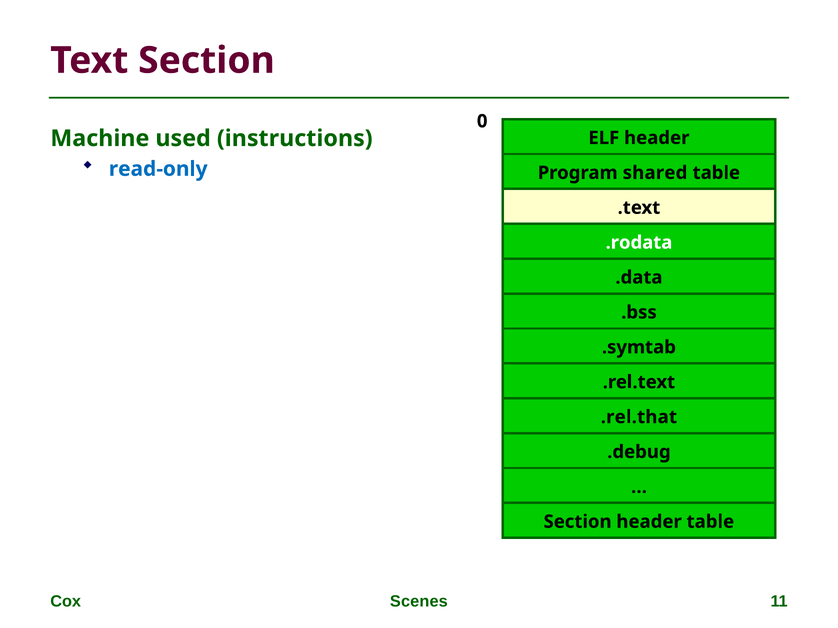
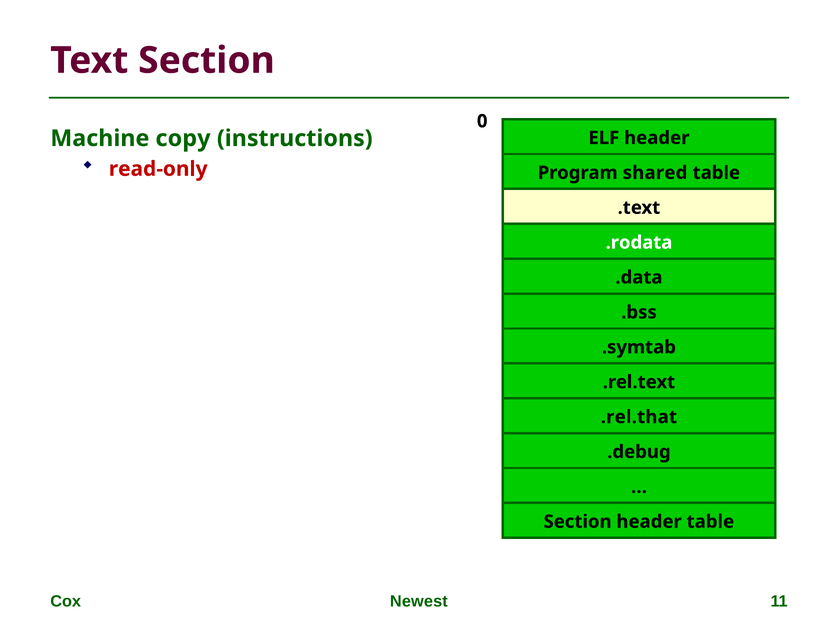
used: used -> copy (183, 139)
read-only colour: blue -> red (158, 169)
Scenes: Scenes -> Newest (419, 602)
